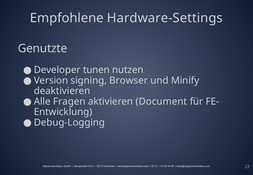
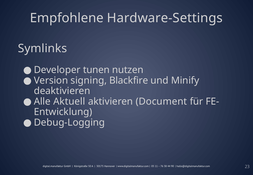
Genutzte: Genutzte -> Symlinks (42, 49)
Browser: Browser -> Blackfire (129, 81)
Fragen: Fragen -> Aktuell (69, 102)
